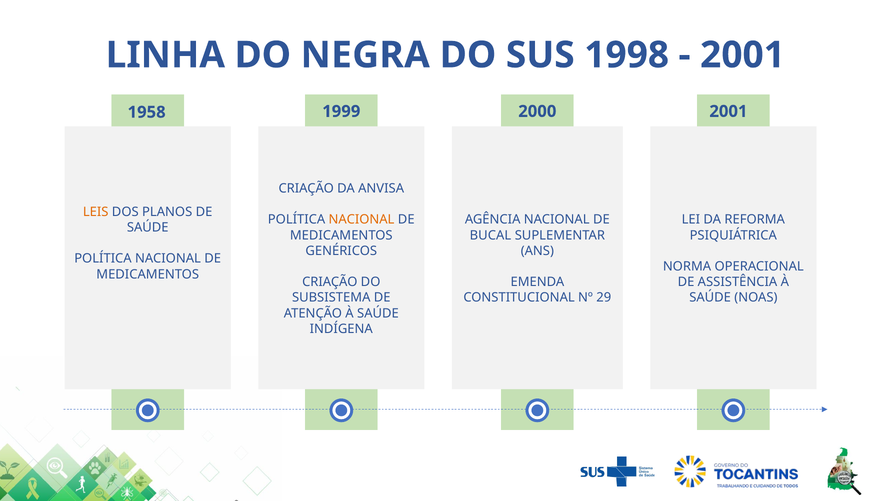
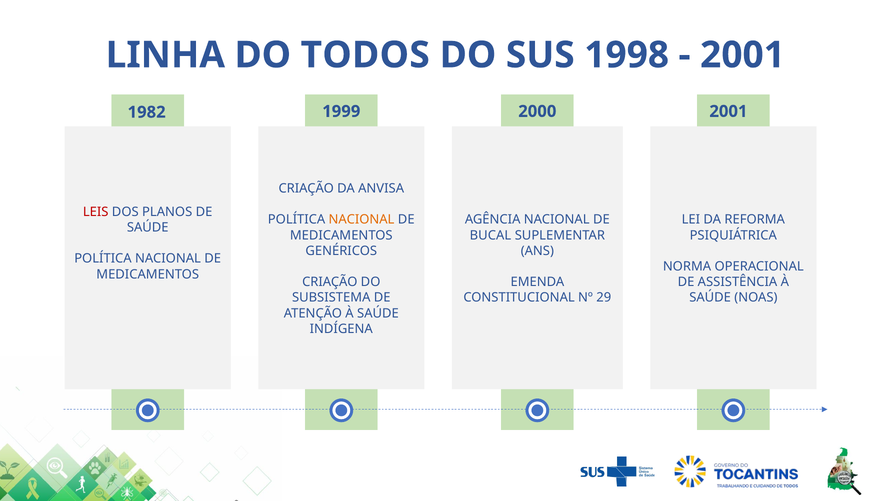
NEGRA: NEGRA -> TODOS (365, 55)
1958: 1958 -> 1982 (147, 112)
LEIS colour: orange -> red (96, 212)
